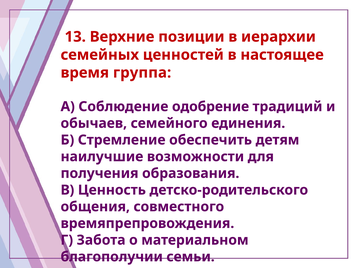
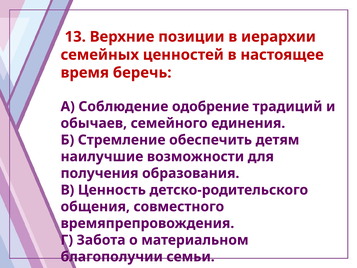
группа: группа -> беречь (142, 73)
